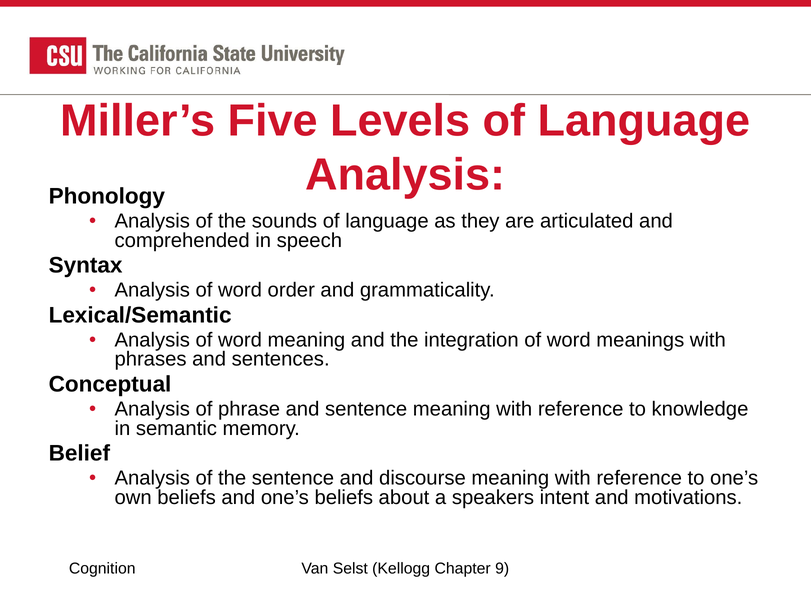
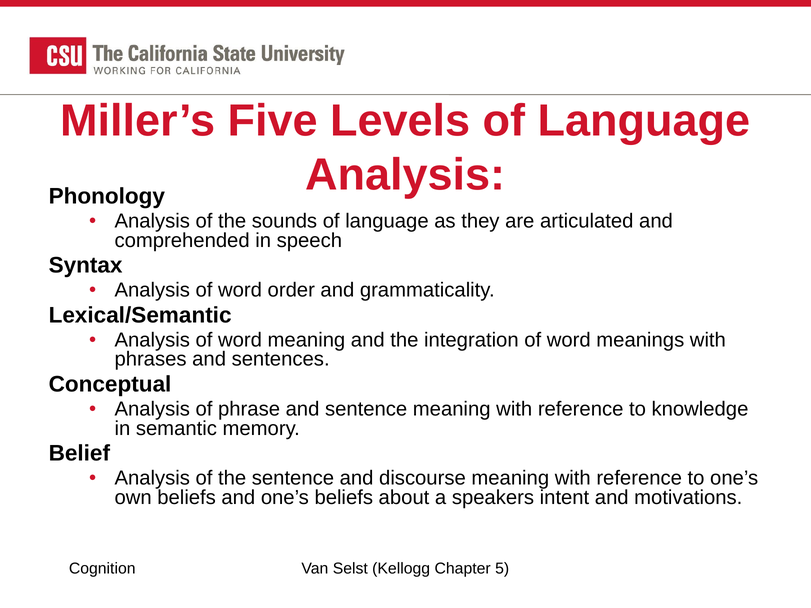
9: 9 -> 5 (502, 569)
